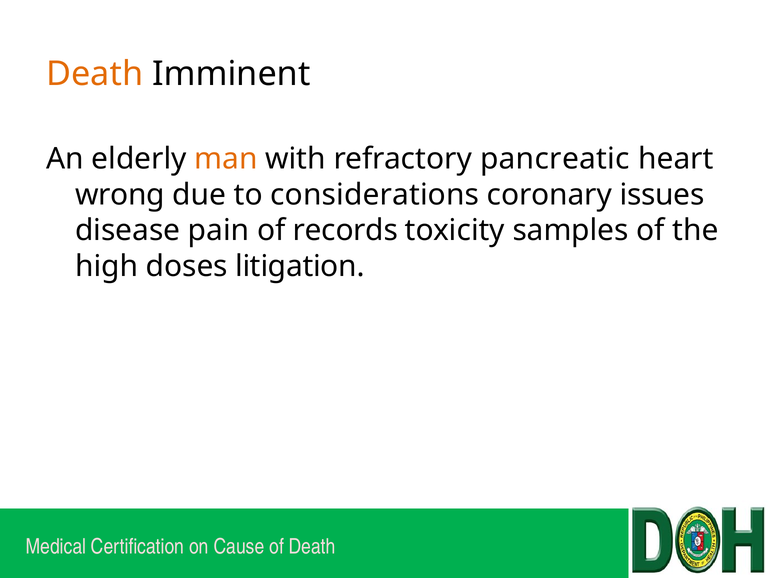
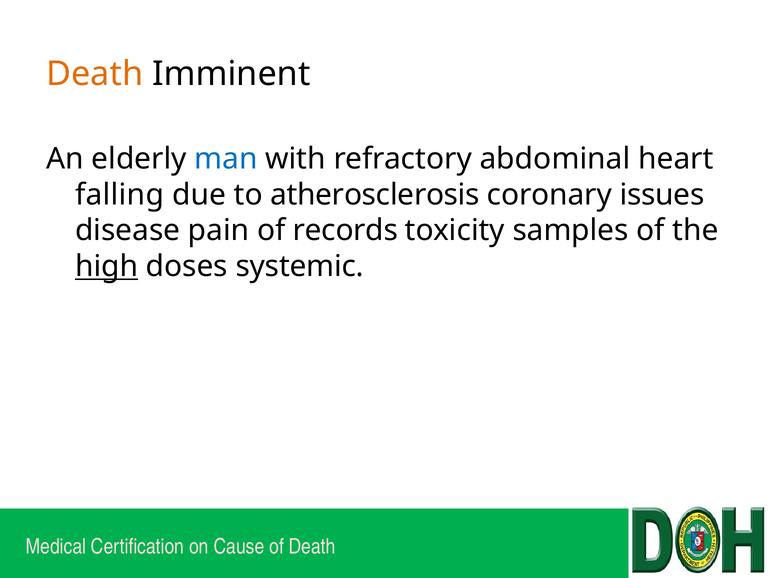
man colour: orange -> blue (226, 159)
pancreatic: pancreatic -> abdominal (555, 159)
wrong: wrong -> falling (120, 194)
considerations: considerations -> atherosclerosis (375, 194)
high underline: none -> present (107, 266)
litigation: litigation -> systemic (300, 266)
